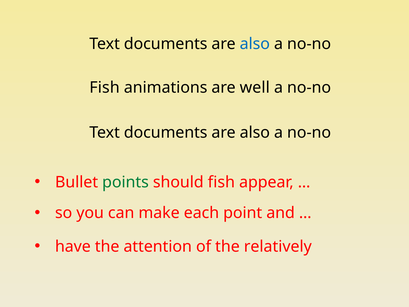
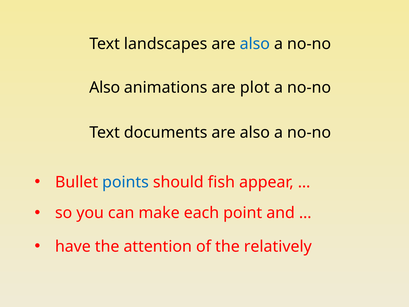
documents: documents -> landscapes (166, 44)
Fish: Fish -> Also (105, 87)
well: well -> plot (255, 87)
points colour: green -> blue (126, 182)
